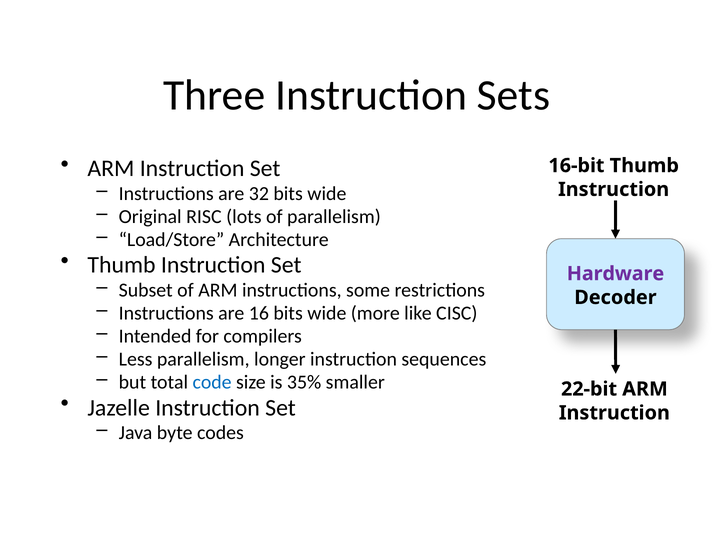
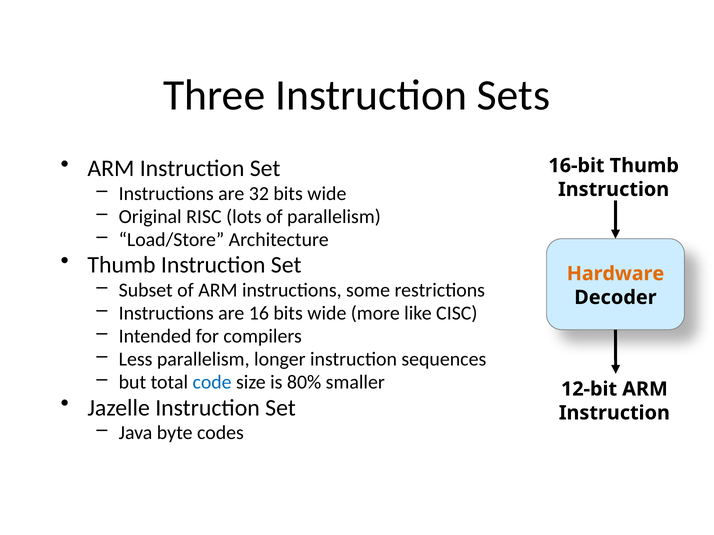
Hardware colour: purple -> orange (615, 274)
35%: 35% -> 80% (304, 383)
22-bit: 22-bit -> 12-bit (589, 389)
